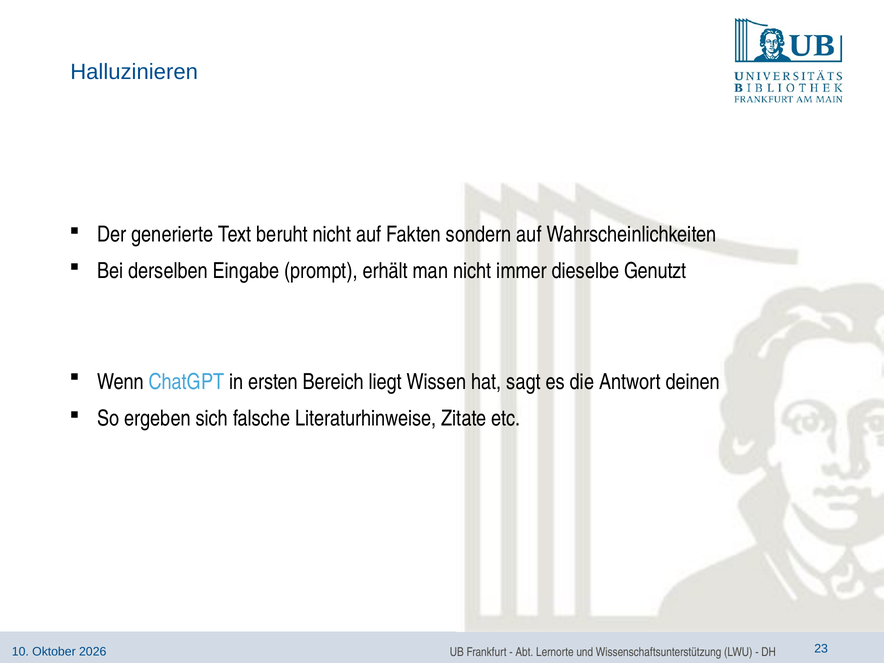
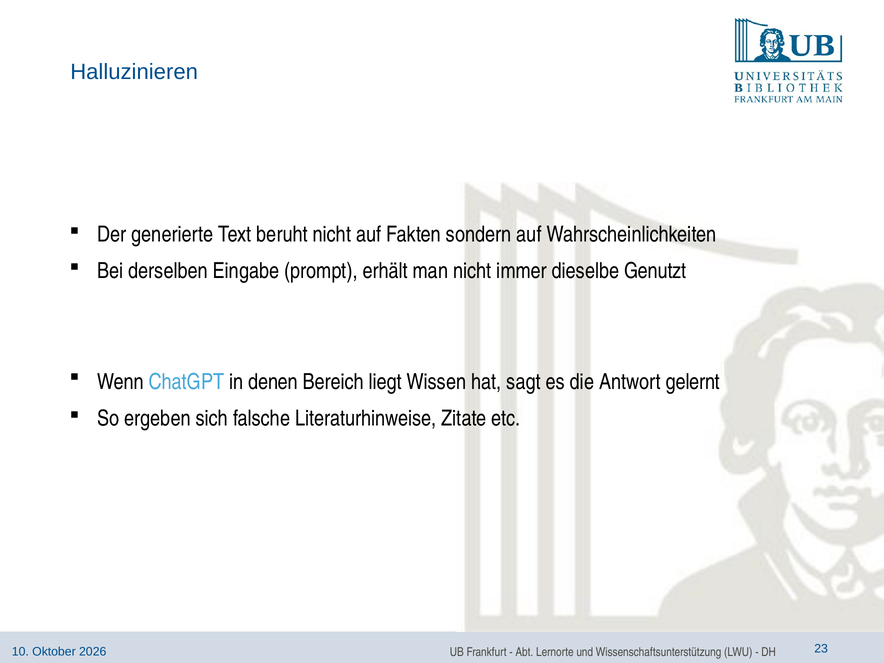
ersten: ersten -> denen (273, 382)
deinen: deinen -> gelernt (693, 382)
